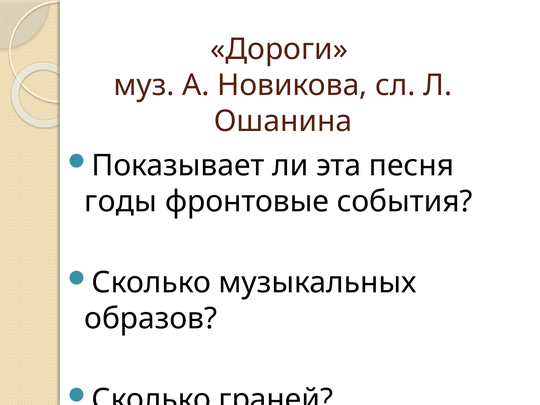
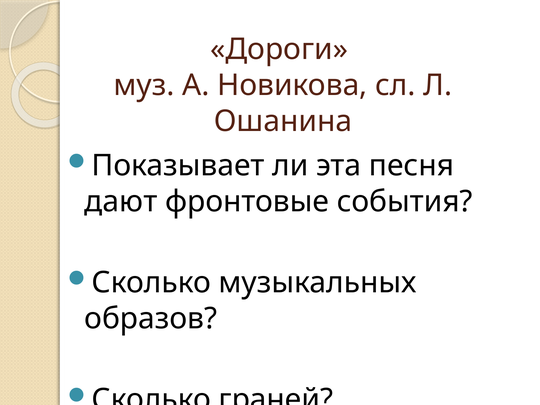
годы: годы -> дают (121, 202)
